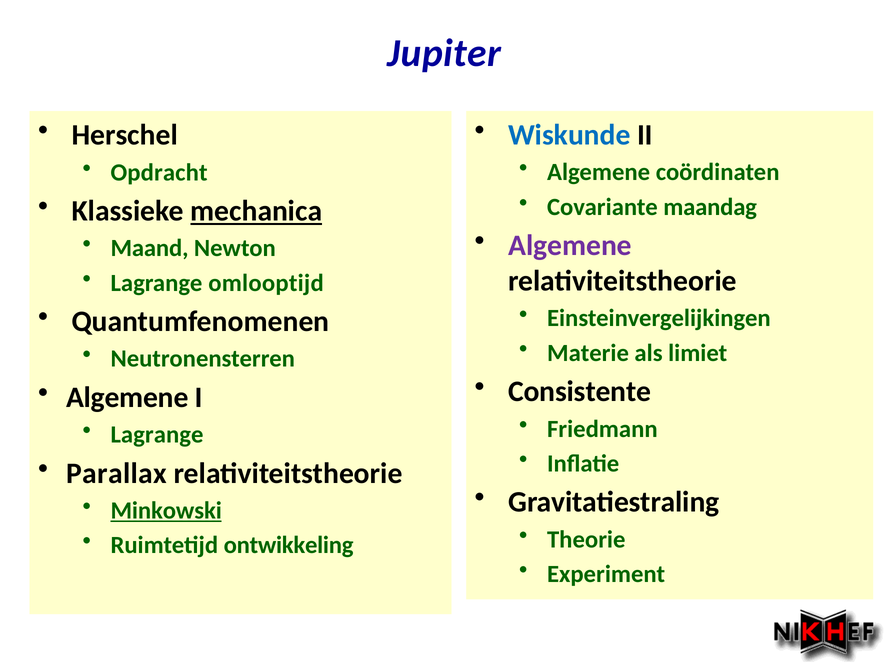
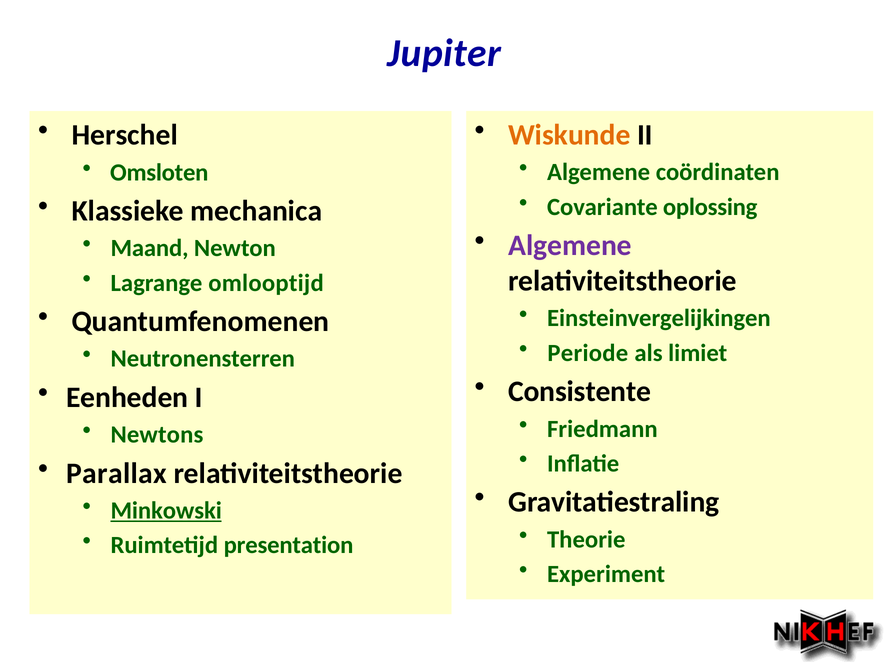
Wiskunde colour: blue -> orange (569, 135)
Opdracht: Opdracht -> Omsloten (159, 172)
maandag: maandag -> oplossing (710, 207)
mechanica underline: present -> none (256, 211)
Materie: Materie -> Periode (588, 353)
Algemene: Algemene -> Eenheden (127, 398)
Lagrange: Lagrange -> Newtons (157, 435)
ontwikkeling: ontwikkeling -> presentation (289, 545)
